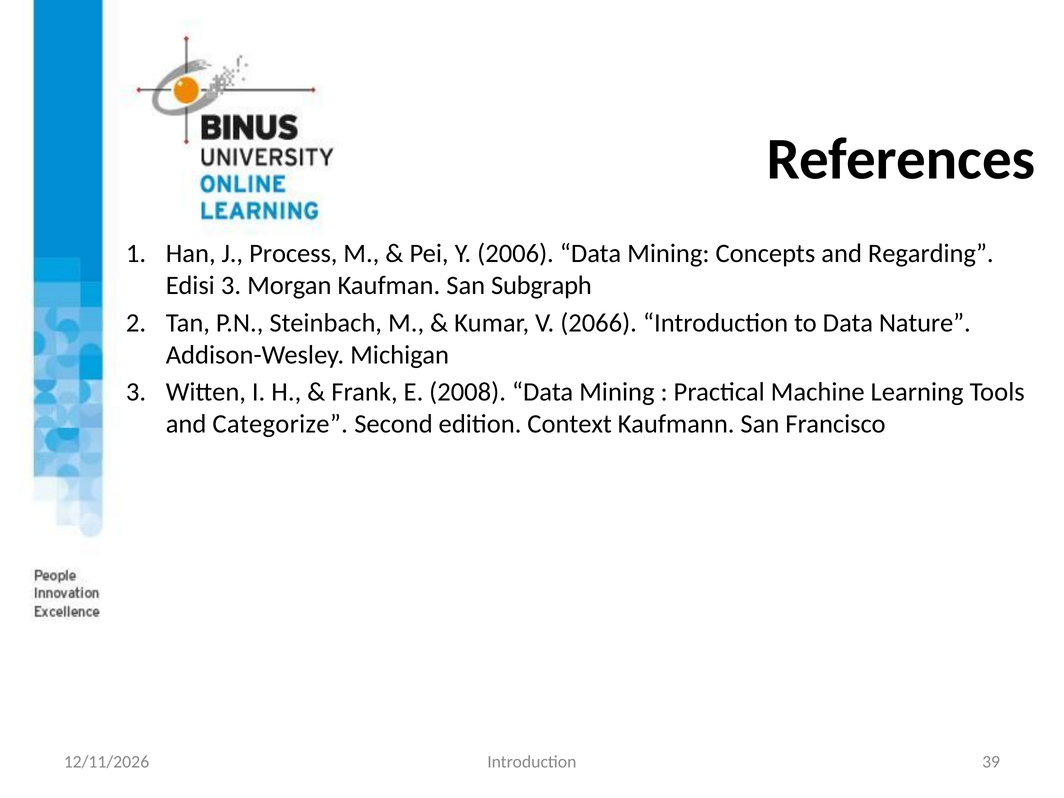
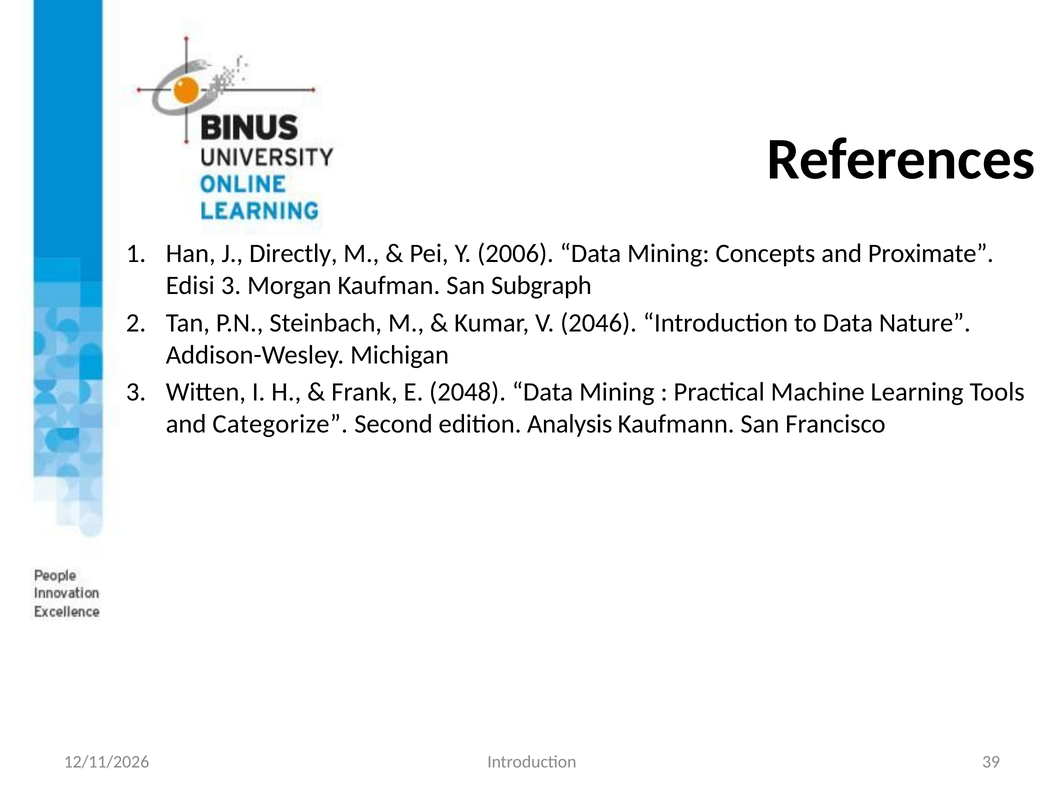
Process: Process -> Directly (293, 254)
Regarding: Regarding -> Proximate (931, 254)
2066: 2066 -> 2046 (599, 323)
2008: 2008 -> 2048 (468, 392)
Context: Context -> Analysis (570, 424)
